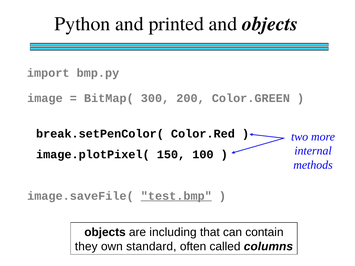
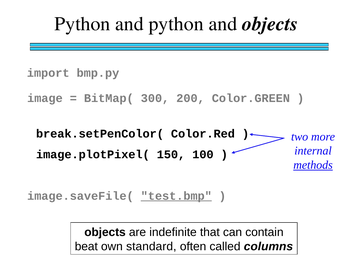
and printed: printed -> python (176, 24)
methods underline: none -> present (313, 165)
including: including -> indefinite (173, 232)
they: they -> beat (86, 247)
